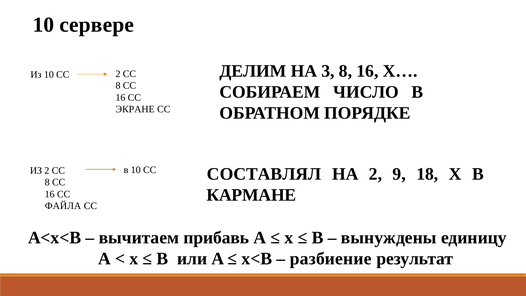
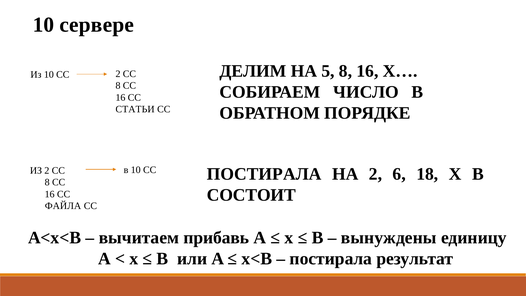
3: 3 -> 5 (328, 71)
ЭКРАНЕ: ЭКРАНЕ -> СТАТЬИ (135, 109)
СС СОСТАВЛЯЛ: СОСТАВЛЯЛ -> ПОСТИРАЛА (264, 174)
9: 9 -> 6 (399, 174)
КАРМАНЕ: КАРМАНЕ -> СОСТОИТ (251, 195)
разбиение: разбиение -> постирала (331, 259)
